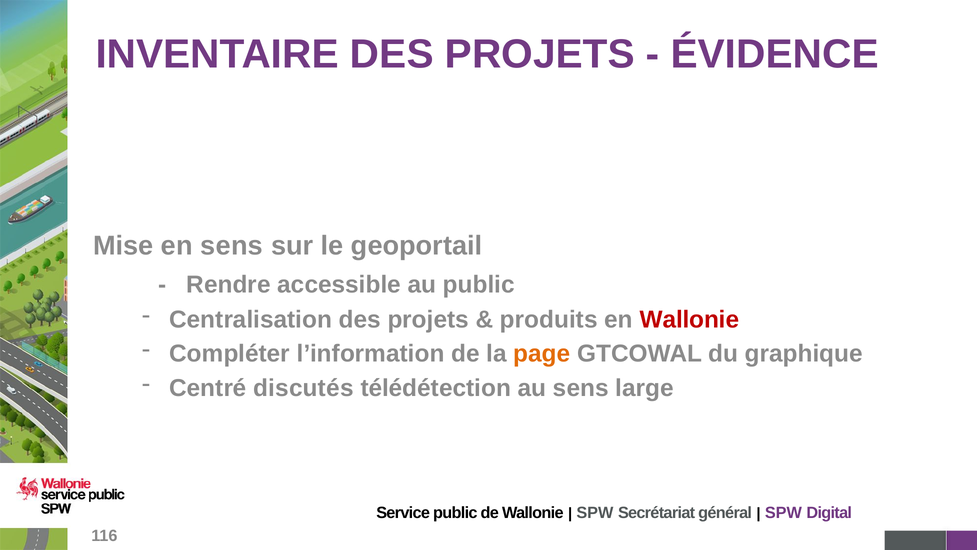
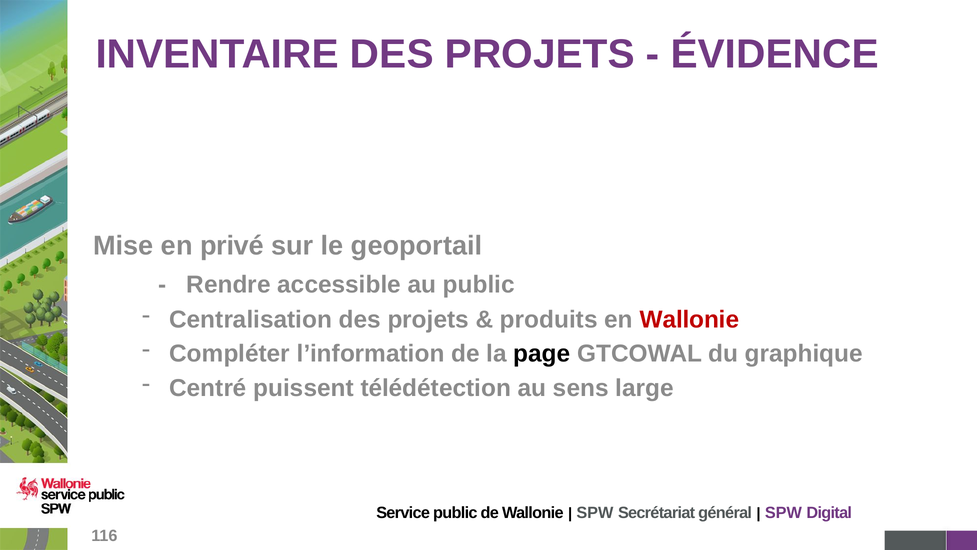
en sens: sens -> privé (232, 246)
page colour: orange -> black (542, 354)
discutés: discutés -> puissent (304, 388)
